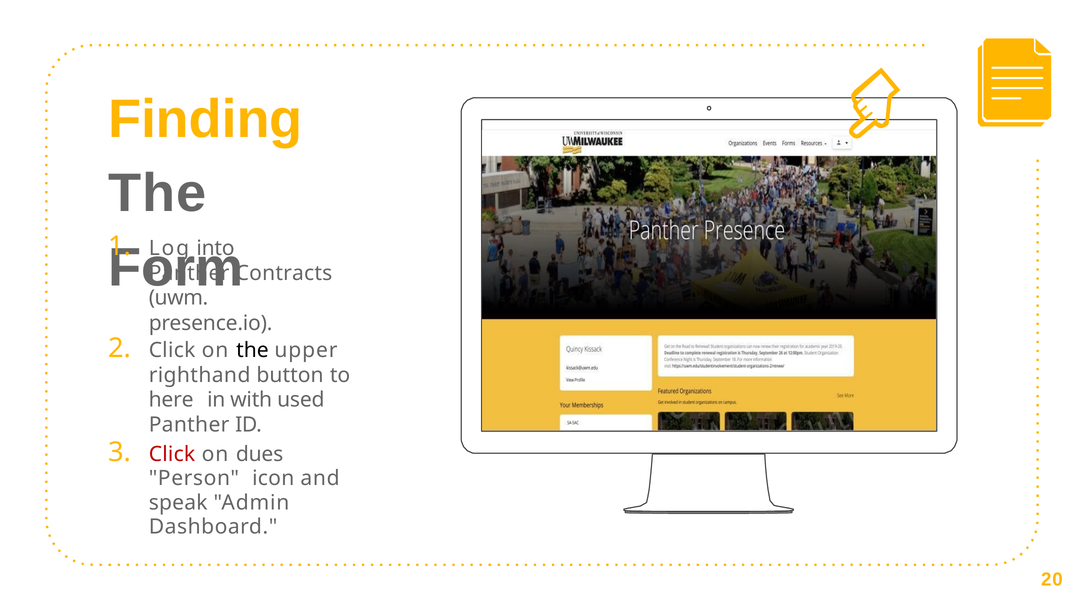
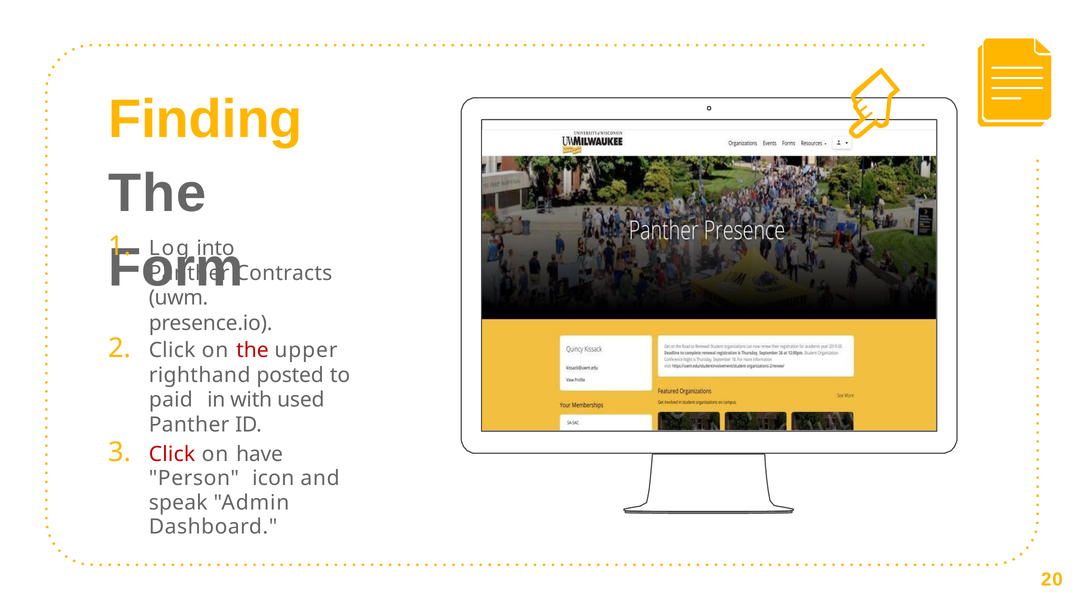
the colour: black -> red (252, 350)
button: button -> posted (290, 375)
here: here -> paid (171, 400)
dues: dues -> have (260, 454)
